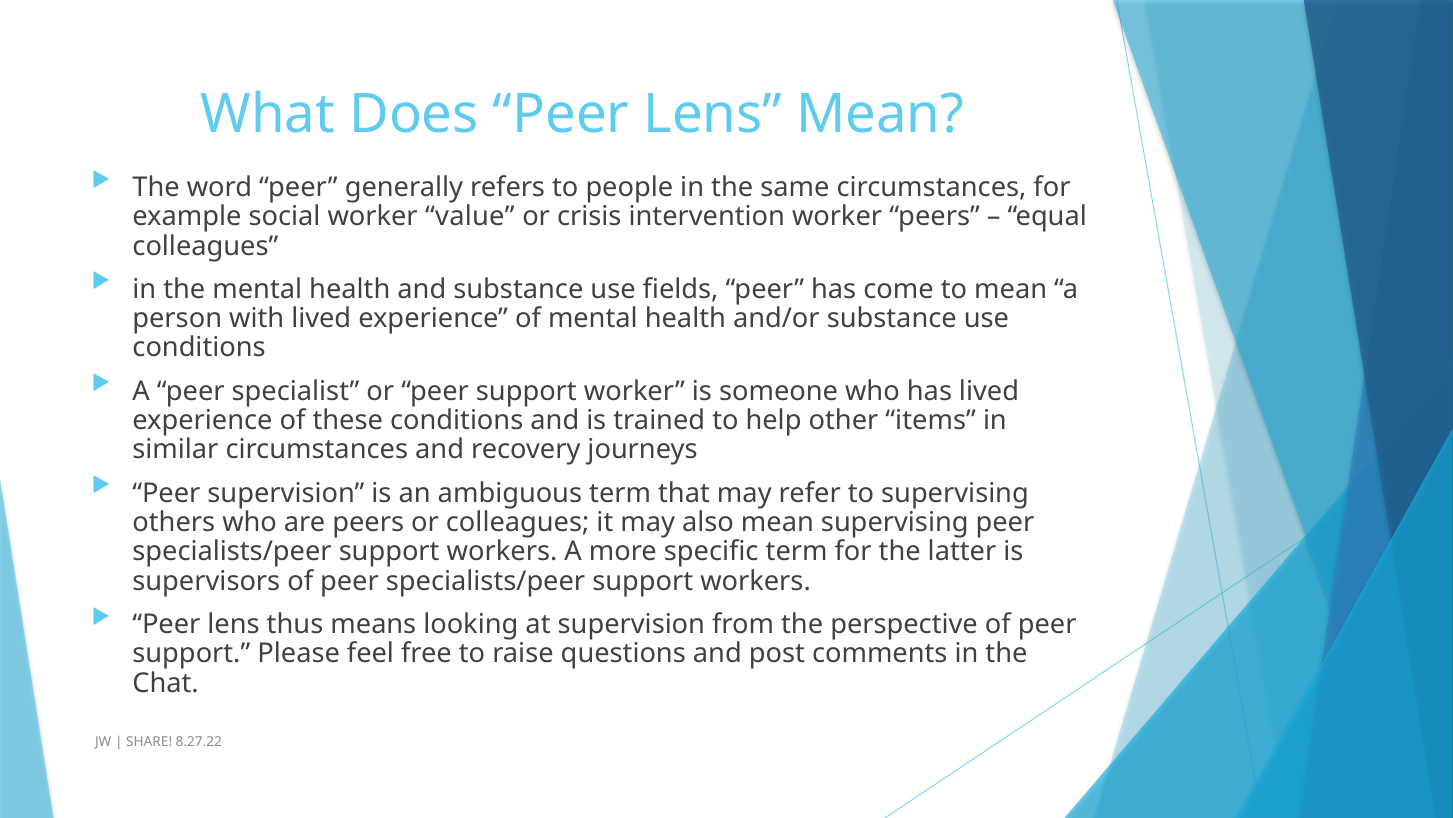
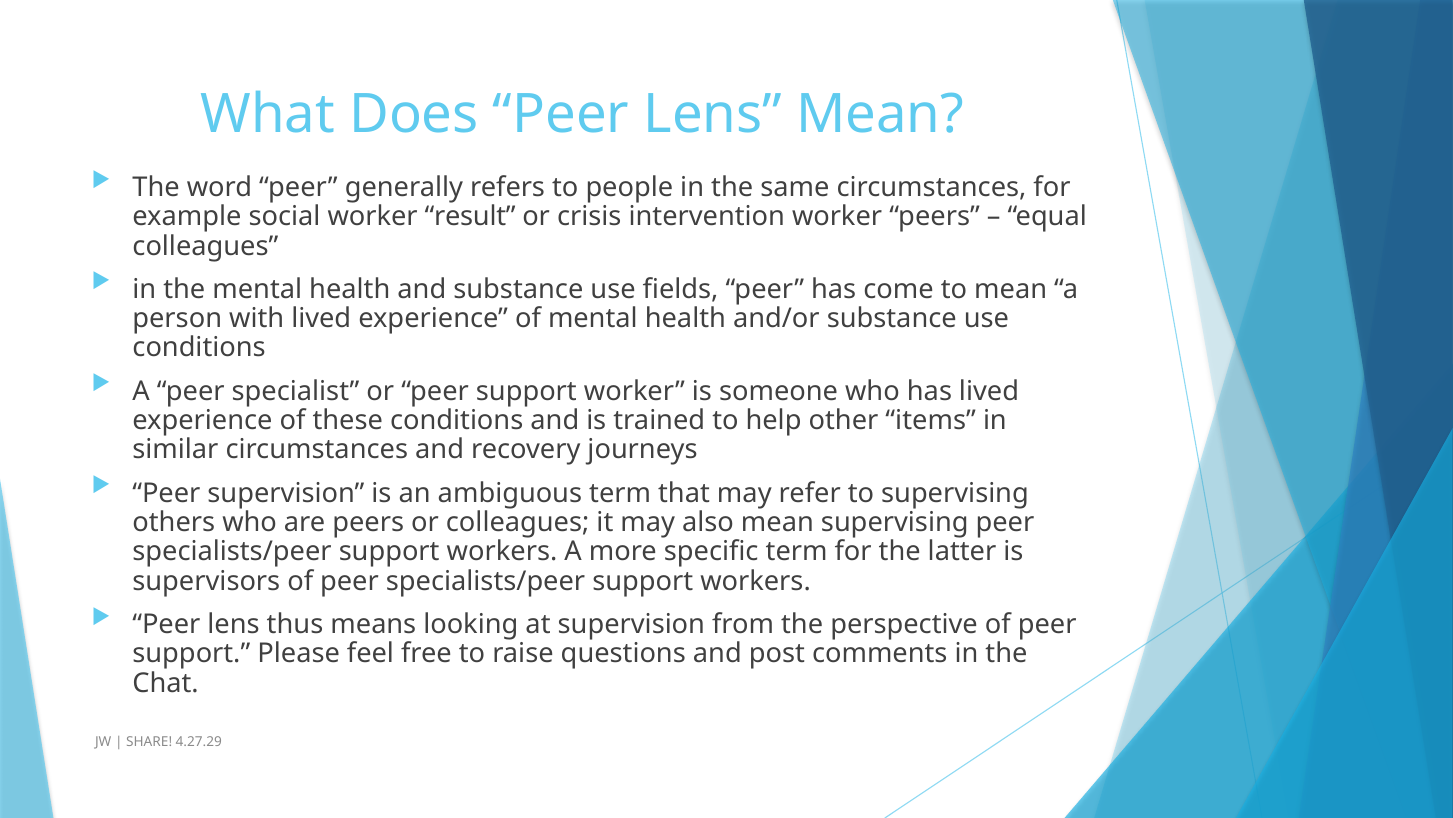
value: value -> result (470, 216)
8.27.22: 8.27.22 -> 4.27.29 (199, 742)
